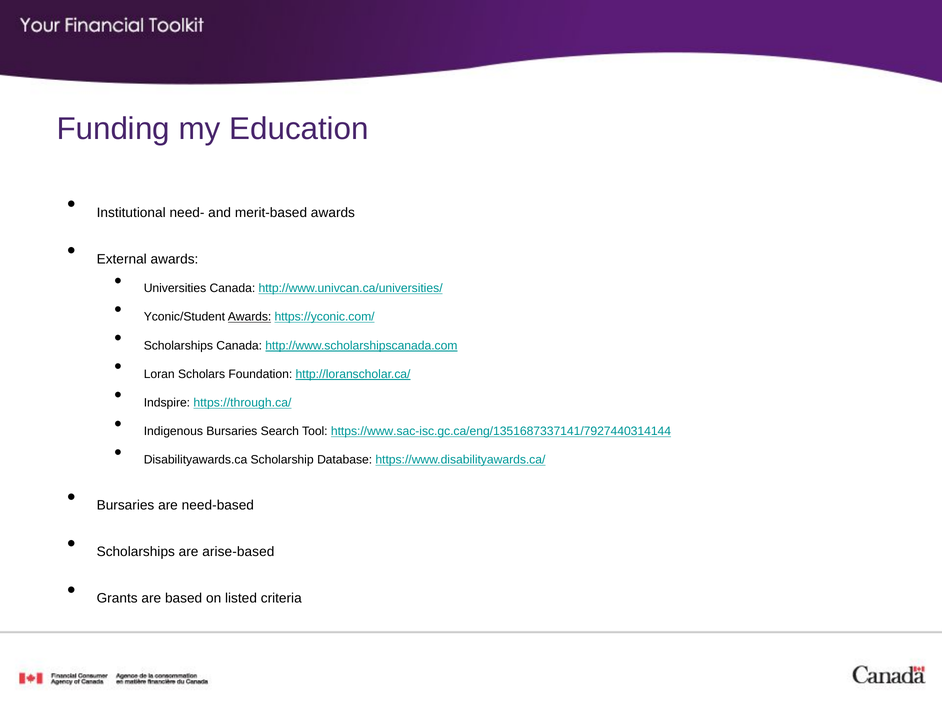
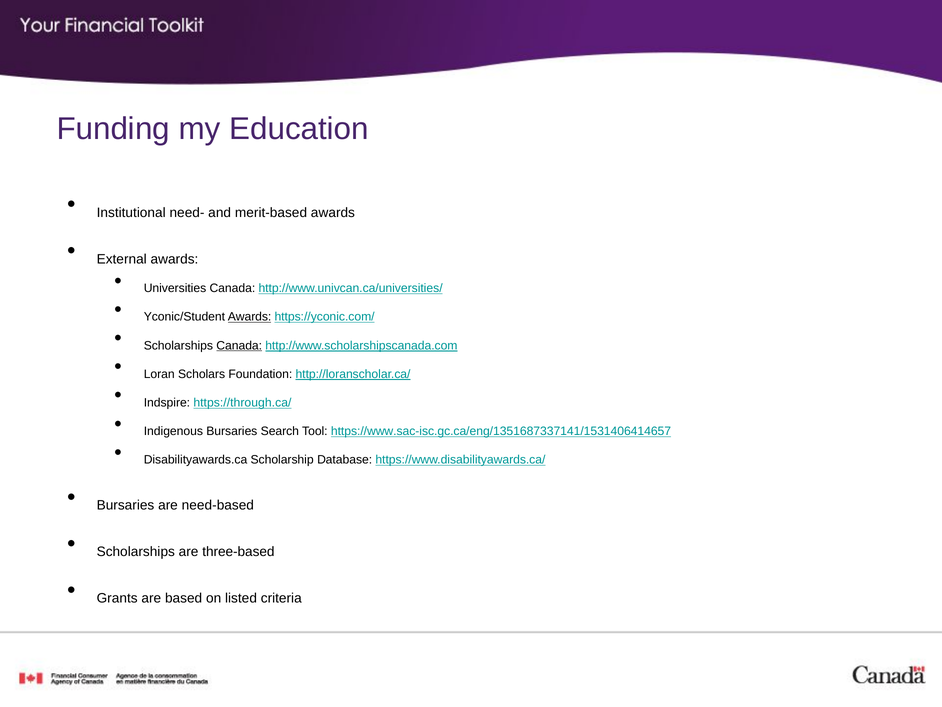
Canada underline: none -> present (239, 345)
https://www.sac-isc.gc.ca/eng/1351687337141/7927440314144: https://www.sac-isc.gc.ca/eng/1351687337141/7927440314144 -> https://www.sac-isc.gc.ca/eng/1351687337141/1531406414657 (501, 431)
arise-based: arise-based -> three-based (238, 551)
